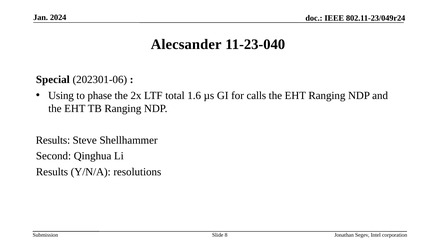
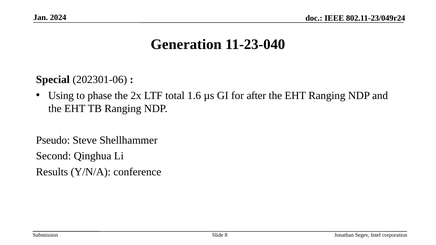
Alecsander: Alecsander -> Generation (186, 45)
calls: calls -> after (256, 96)
Results: Results -> Pseudo (53, 140)
resolutions: resolutions -> conference (137, 172)
